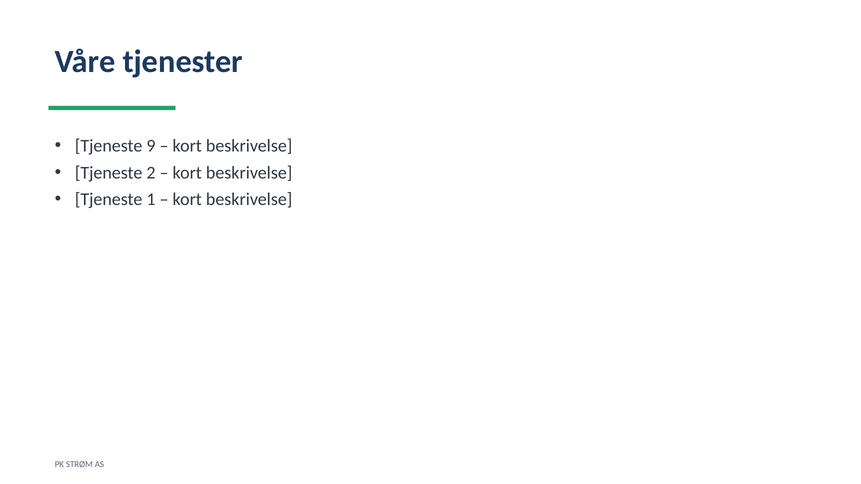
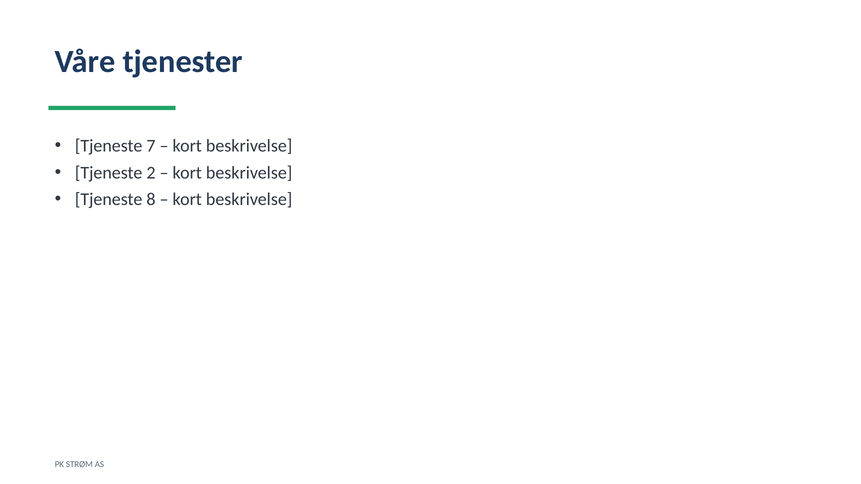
9: 9 -> 7 (151, 146)
1: 1 -> 8 (151, 200)
